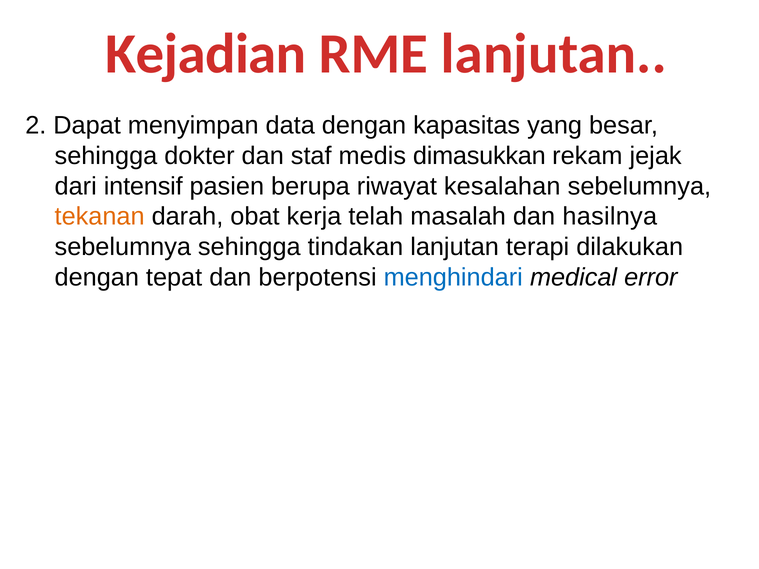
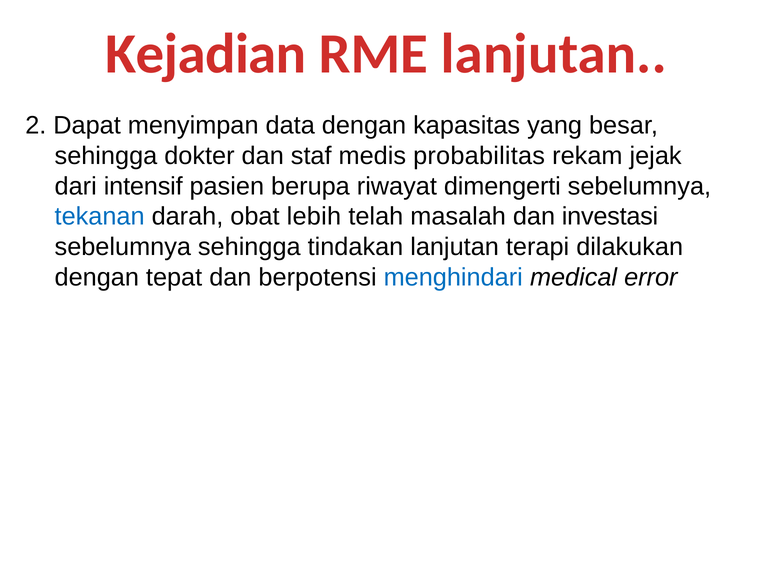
dimasukkan: dimasukkan -> probabilitas (479, 156)
kesalahan: kesalahan -> dimengerti (502, 186)
tekanan colour: orange -> blue (100, 217)
kerja: kerja -> lebih (314, 217)
hasilnya: hasilnya -> investasi (610, 217)
